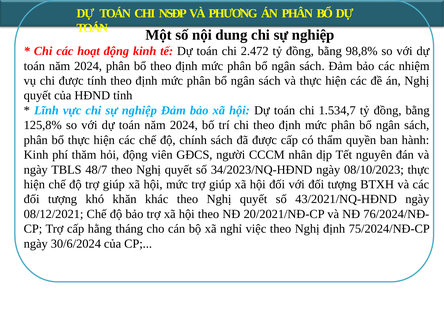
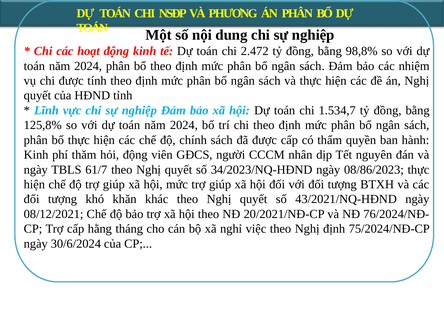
48/7: 48/7 -> 61/7 (96, 170)
08/10/2023: 08/10/2023 -> 08/86/2023 (374, 170)
